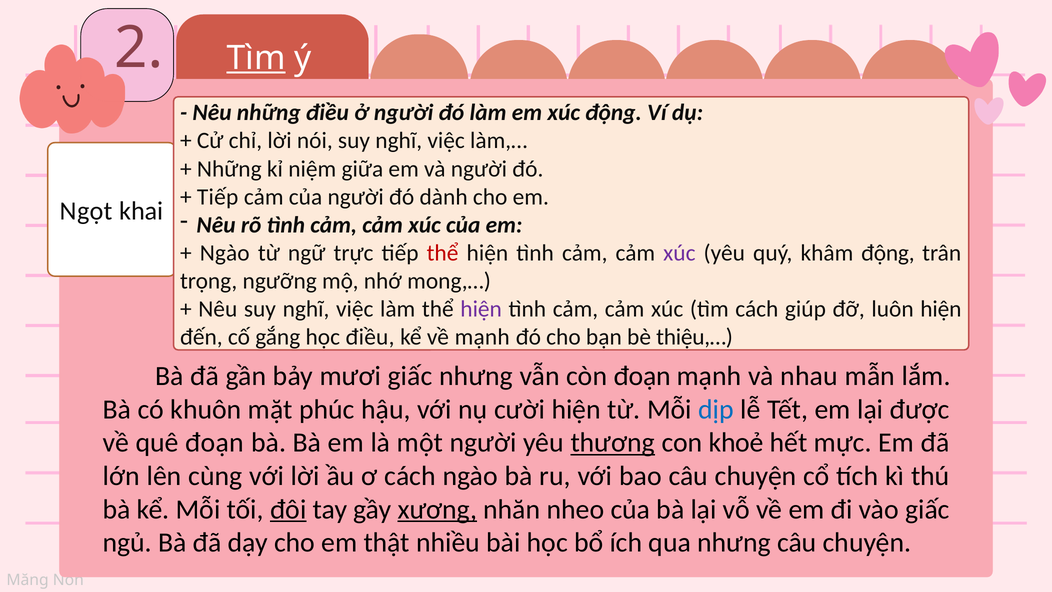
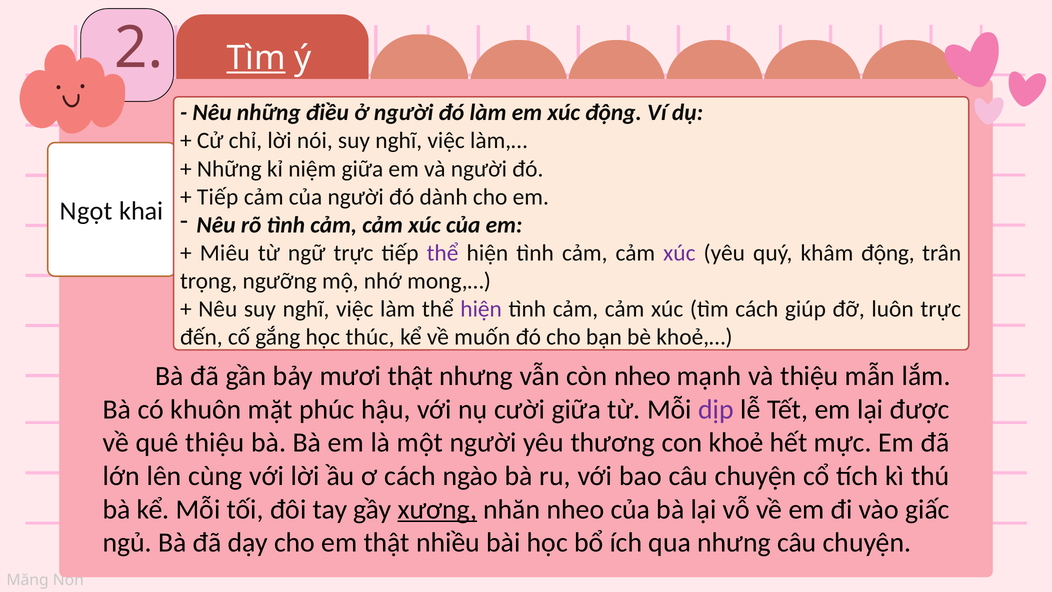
Ngào: Ngào -> Miêu (225, 253)
thể colour: red -> purple (443, 253)
luôn hiện: hiện -> trực (941, 309)
học điều: điều -> thúc (370, 337)
về mạnh: mạnh -> muốn (482, 337)
thiệu,…: thiệu,… -> khoẻ,… (694, 337)
mươi giấc: giấc -> thật (410, 376)
còn đoạn: đoạn -> nheo (642, 376)
và nhau: nhau -> thiệu (809, 376)
cười hiện: hiện -> giữa (576, 409)
dịp colour: blue -> purple (716, 409)
quê đoạn: đoạn -> thiệu (215, 443)
thương underline: present -> none (613, 443)
đôi underline: present -> none (288, 509)
